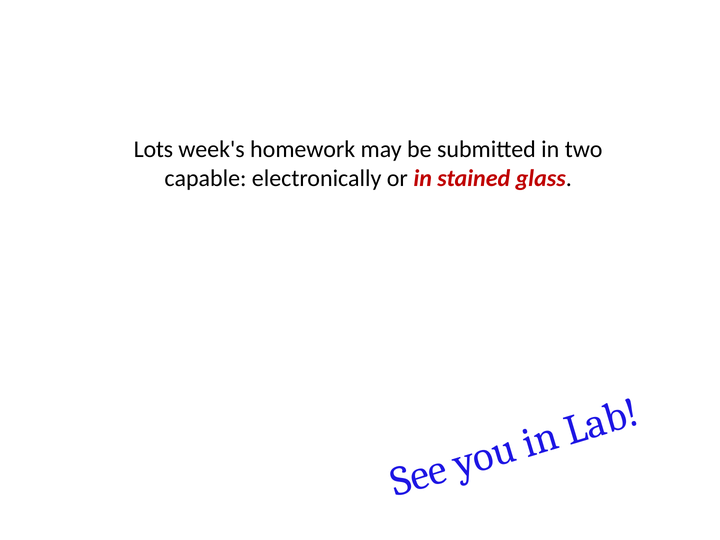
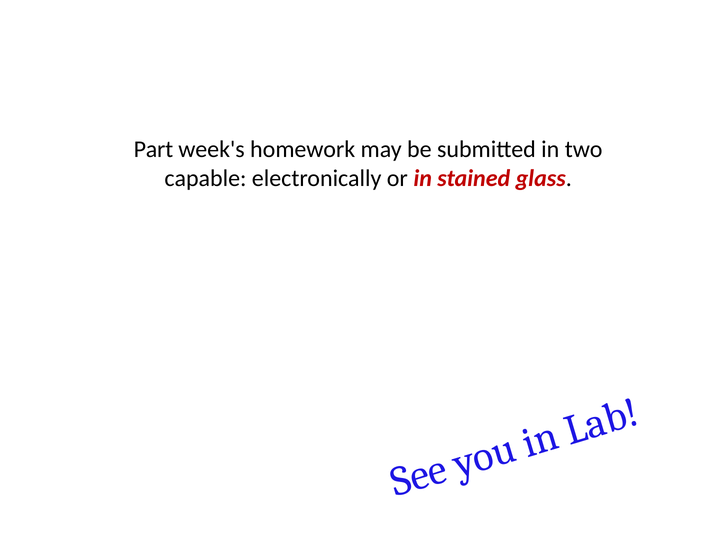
Lots: Lots -> Part (153, 149)
